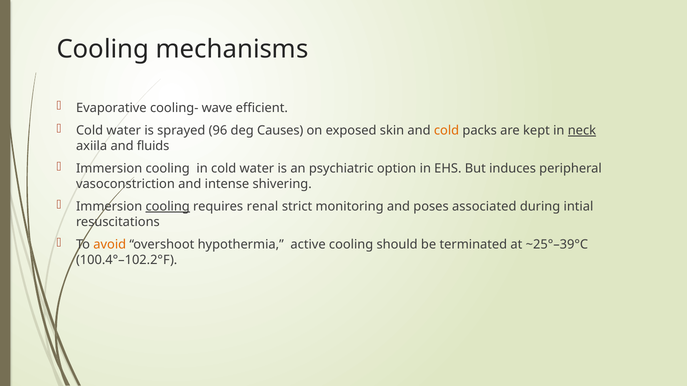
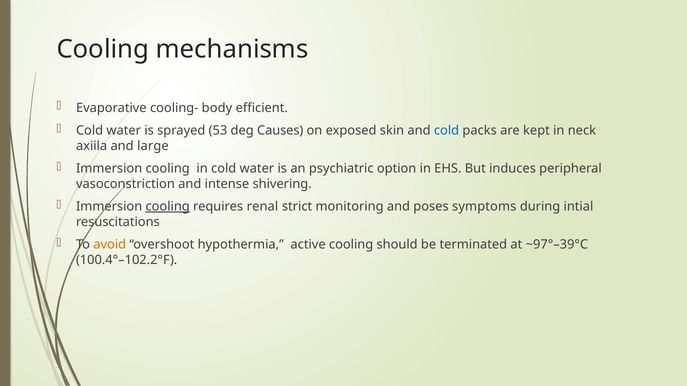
wave: wave -> body (217, 108)
96: 96 -> 53 (218, 131)
cold colour: orange -> blue (447, 131)
neck underline: present -> none (582, 131)
fluids: fluids -> large (153, 146)
associated: associated -> symptoms (484, 207)
~25°–39°C: ~25°–39°C -> ~97°–39°C (557, 245)
